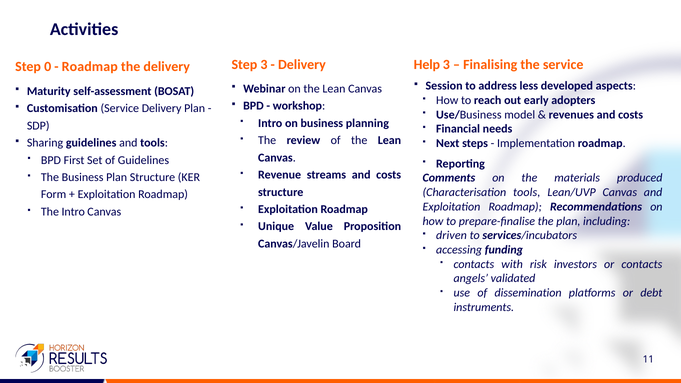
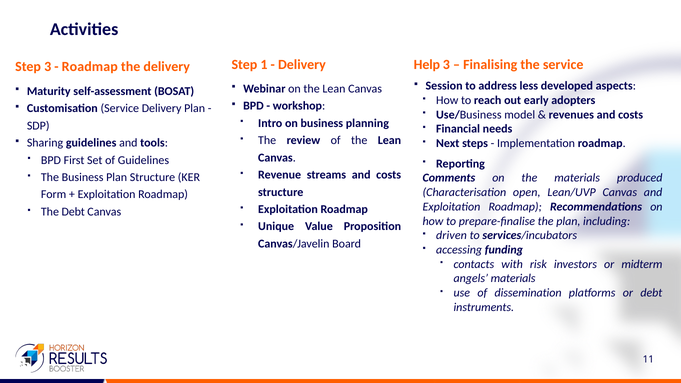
Step 3: 3 -> 1 (264, 64)
Step 0: 0 -> 3 (48, 67)
Characterisation tools: tools -> open (527, 192)
The Intro: Intro -> Debt (73, 212)
or contacts: contacts -> midterm (642, 264)
angels validated: validated -> materials (513, 279)
